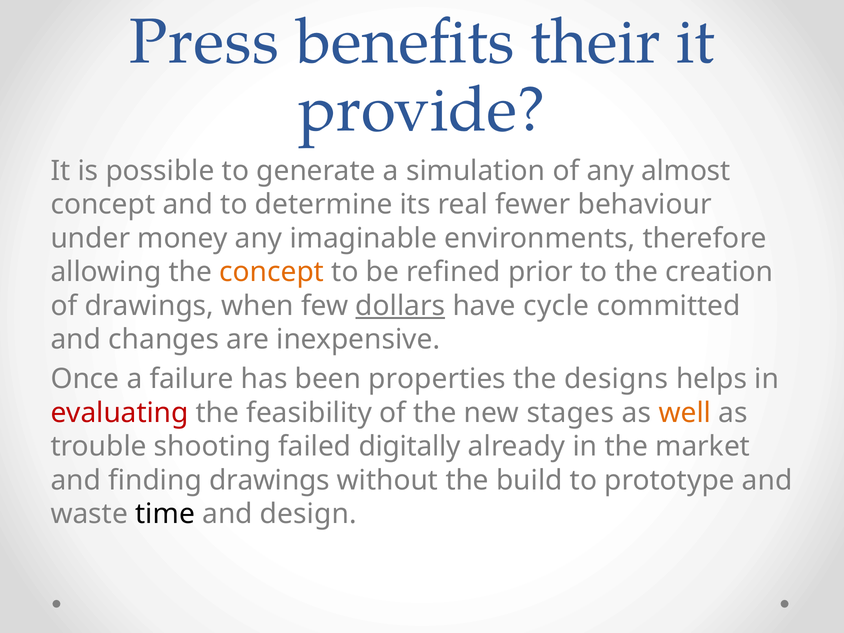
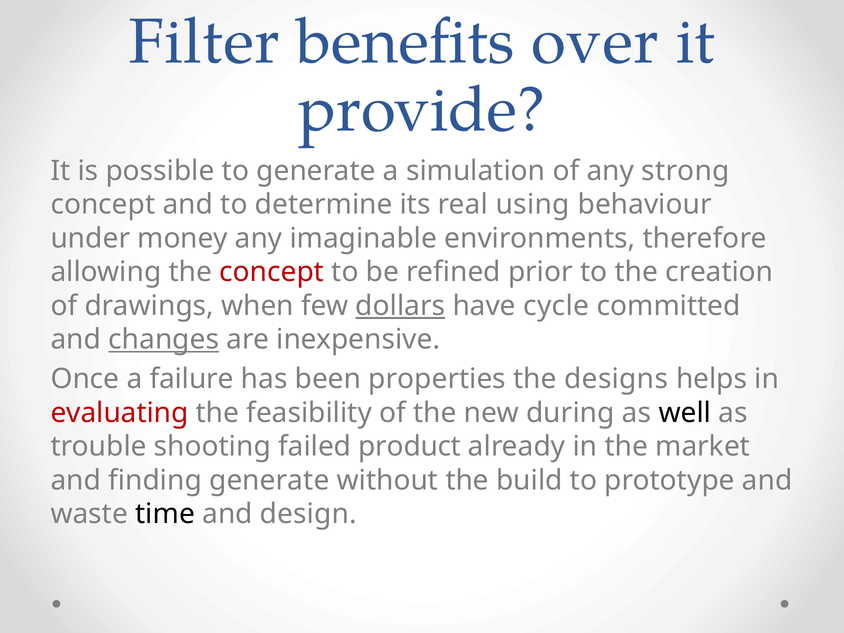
Press: Press -> Filter (204, 42)
their: their -> over (595, 42)
almost: almost -> strong (686, 171)
fewer: fewer -> using (533, 205)
concept colour: orange -> red (272, 272)
changes underline: none -> present (164, 340)
stages: stages -> during (570, 413)
well colour: orange -> black (685, 413)
digitally: digitally -> product (410, 446)
finding drawings: drawings -> generate (269, 480)
